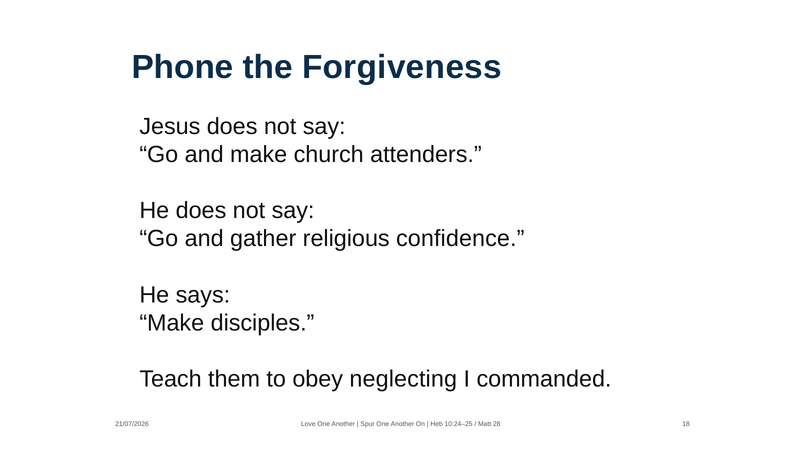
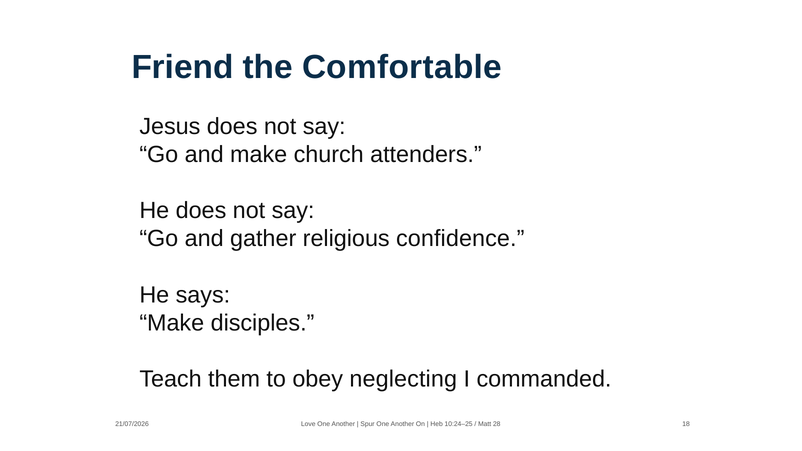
Phone: Phone -> Friend (182, 67)
Forgiveness: Forgiveness -> Comfortable (402, 67)
